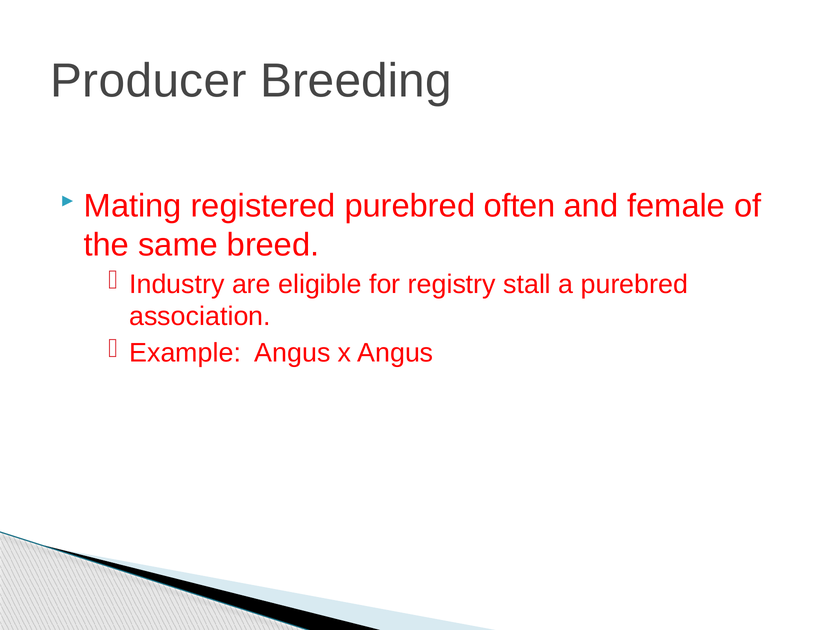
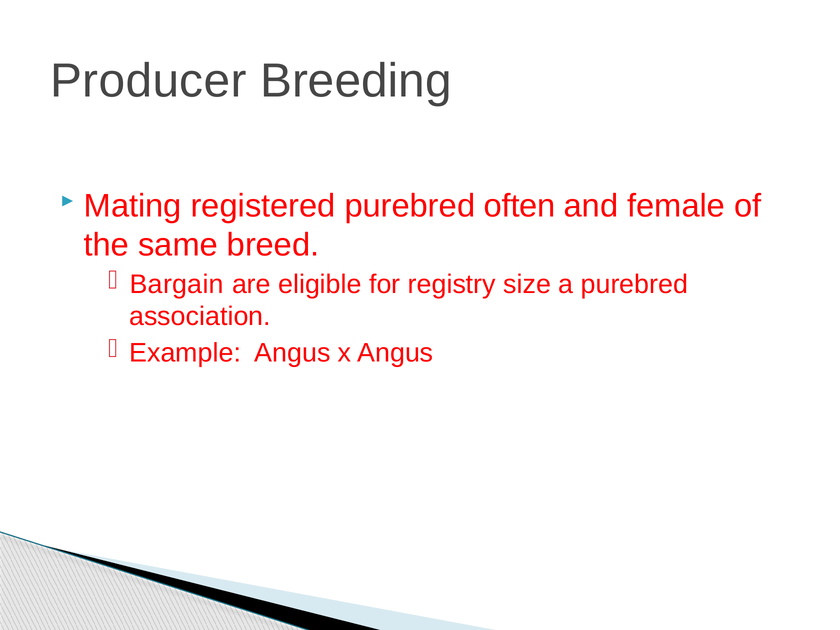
Industry: Industry -> Bargain (177, 284)
stall: stall -> size (527, 284)
